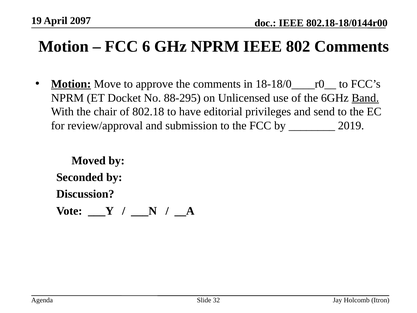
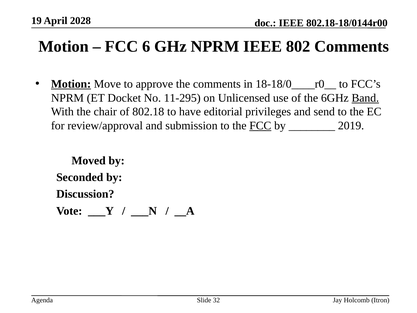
2097: 2097 -> 2028 (80, 21)
88-295: 88-295 -> 11-295 (182, 98)
FCC underline: none -> present (260, 126)
